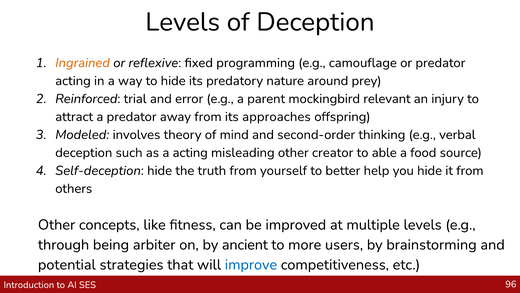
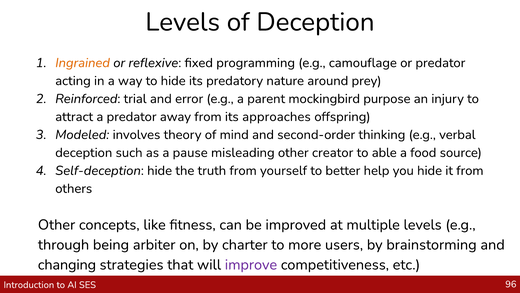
relevant: relevant -> purpose (387, 99)
a acting: acting -> pause (190, 152)
ancient: ancient -> charter (245, 244)
potential: potential -> changing (67, 264)
improve colour: blue -> purple (251, 264)
